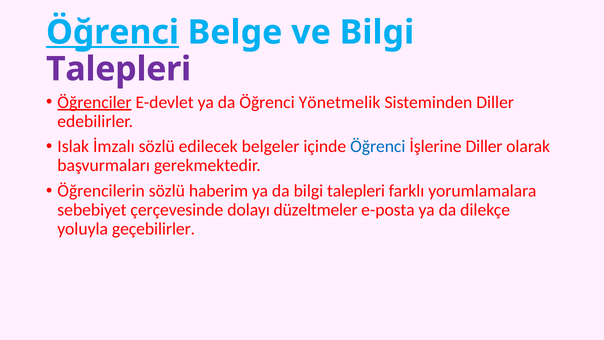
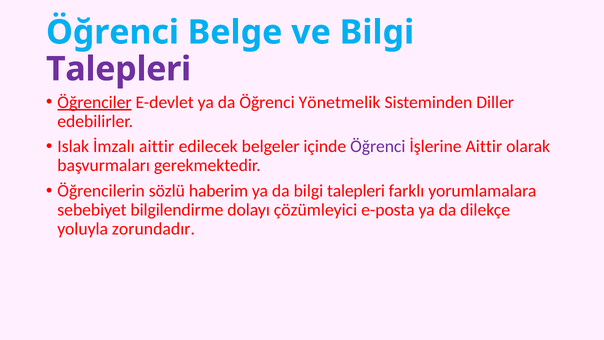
Öğrenci underline: present -> none (112, 32)
İmzalı sözlü: sözlü -> aittir (157, 146)
Öğrenci colour: blue -> purple (378, 146)
İşlerine Diller: Diller -> Aittir (484, 146)
çerçevesinde: çerçevesinde -> bilgilendirme (177, 210)
düzeltmeler: düzeltmeler -> çözümleyici (316, 210)
geçebilirler: geçebilirler -> zorundadır (153, 229)
